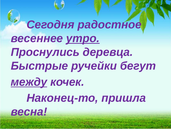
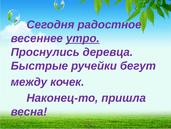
между underline: present -> none (29, 82)
